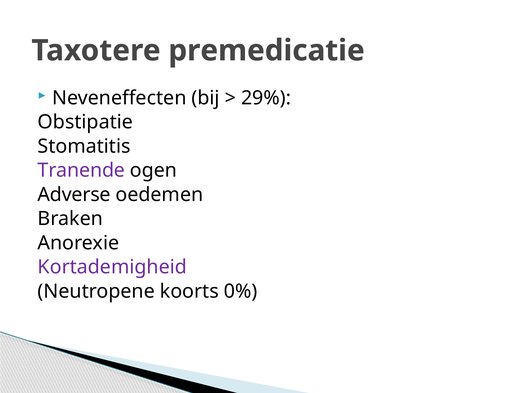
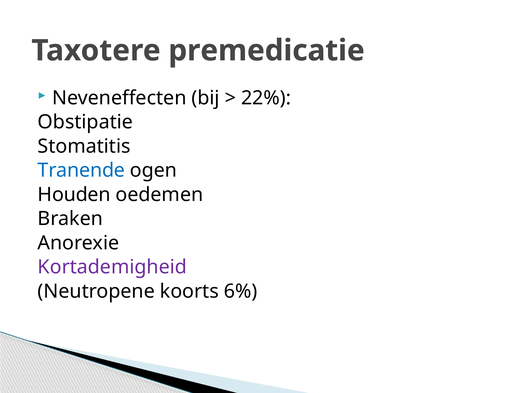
29%: 29% -> 22% (266, 98)
Tranende colour: purple -> blue (81, 170)
Adverse: Adverse -> Houden (74, 195)
0%: 0% -> 6% (241, 291)
